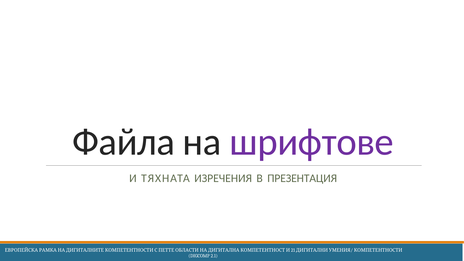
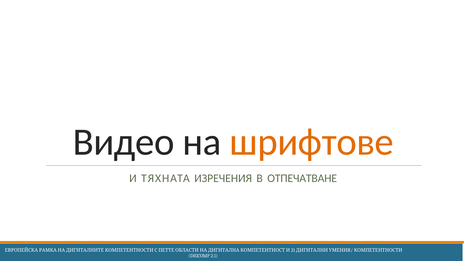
Файла: Файла -> Видео (124, 142)
шрифтове colour: purple -> orange (312, 142)
ПРЕЗЕНТАЦИЯ: ПРЕЗЕНТАЦИЯ -> ОТПЕЧАТВАНЕ (302, 178)
